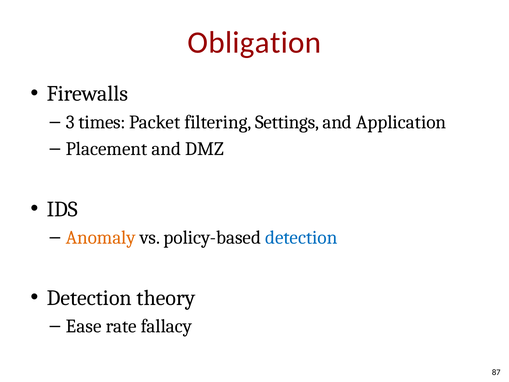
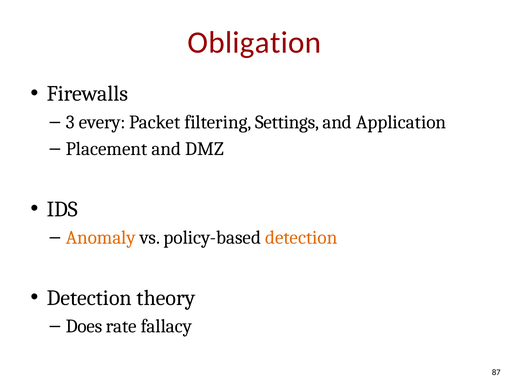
times: times -> every (102, 122)
detection colour: blue -> orange (301, 237)
Ease: Ease -> Does (84, 326)
